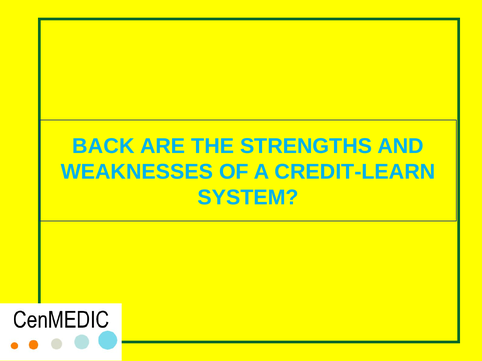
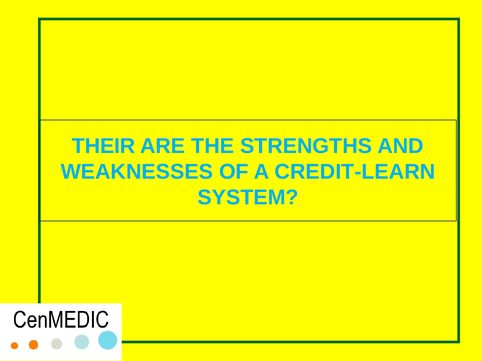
BACK: BACK -> THEIR (104, 146)
